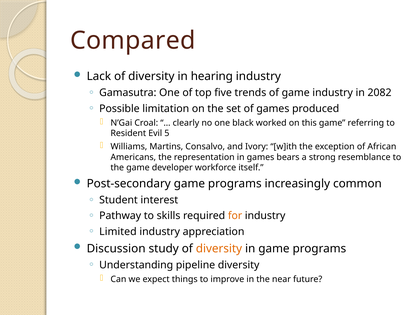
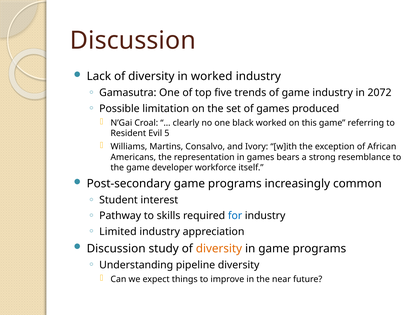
Compared: Compared -> Discussion (133, 41)
in hearing: hearing -> worked (212, 76)
2082: 2082 -> 2072 (380, 93)
for colour: orange -> blue (235, 215)
